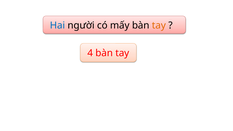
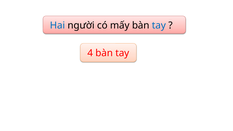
tay colour: orange -> blue (159, 25)
